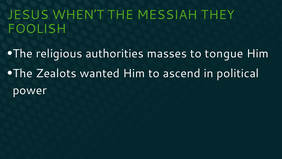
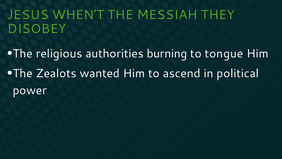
FOOLISH: FOOLISH -> DISOBEY (37, 29)
masses: masses -> burning (167, 53)
